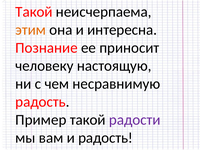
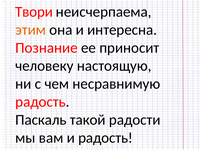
Такой: Такой -> Твори (34, 12)
Пример: Пример -> Паскаль (41, 120)
радости colour: purple -> black (135, 120)
